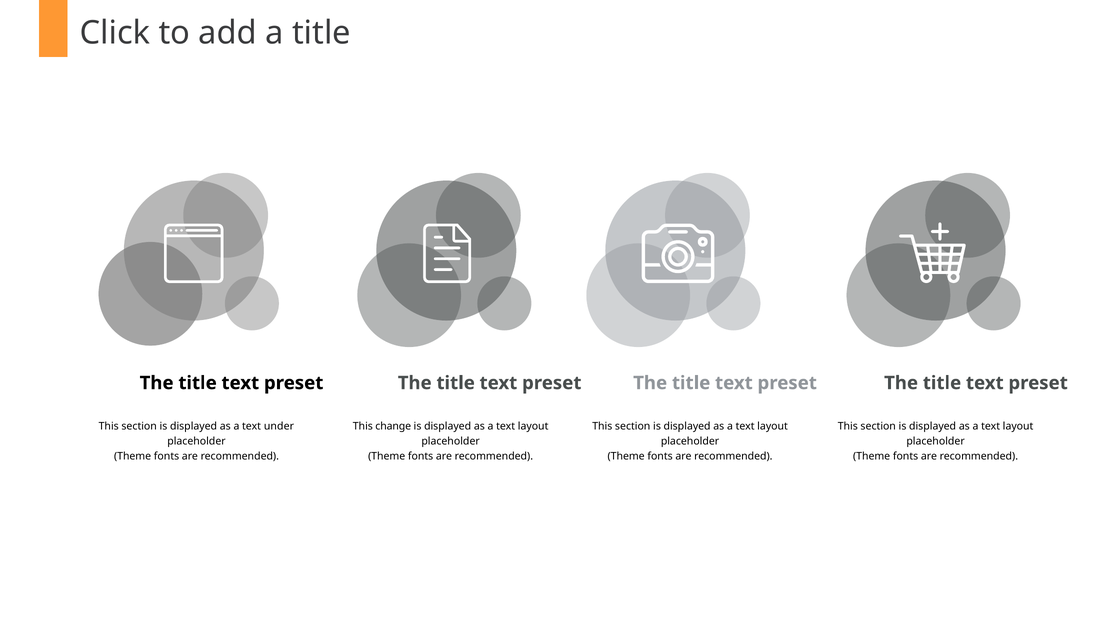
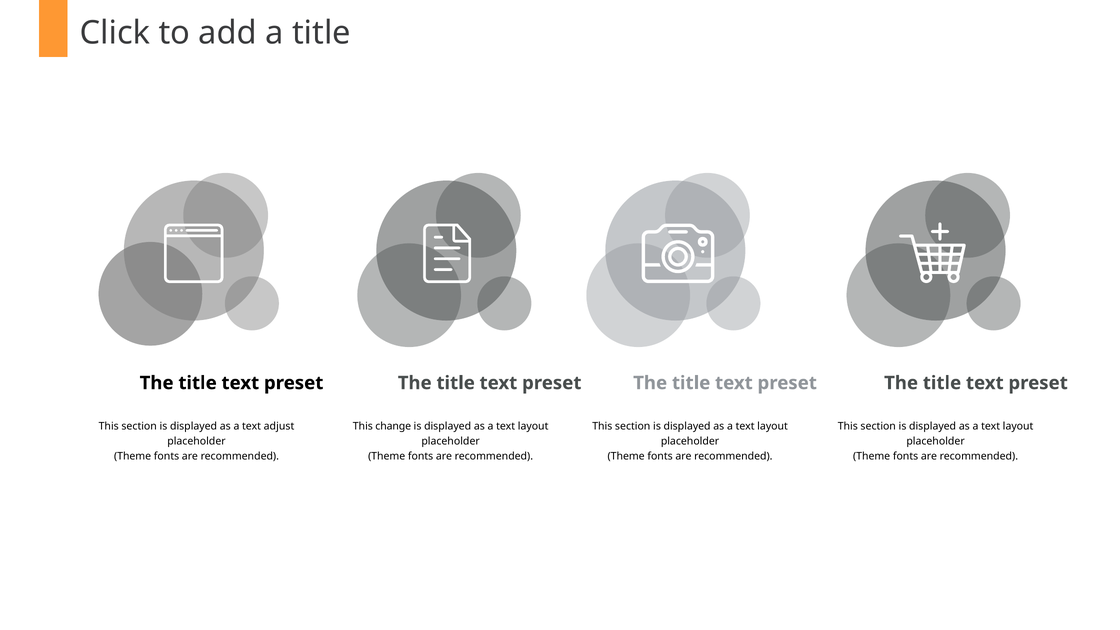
under: under -> adjust (279, 426)
